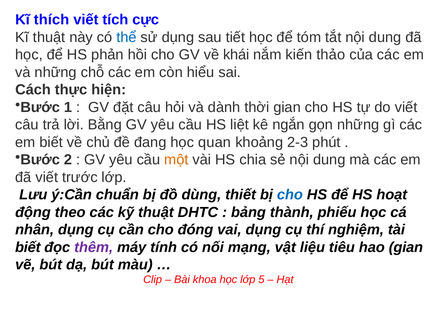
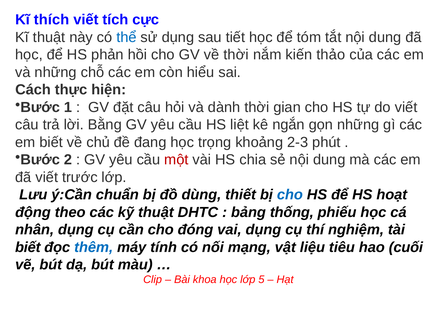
về khái: khái -> thời (236, 55)
quan: quan -> trọng (215, 142)
một colour: orange -> red (176, 160)
thành: thành -> thống (292, 212)
thêm colour: purple -> blue (94, 247)
hao gian: gian -> cuối (406, 247)
